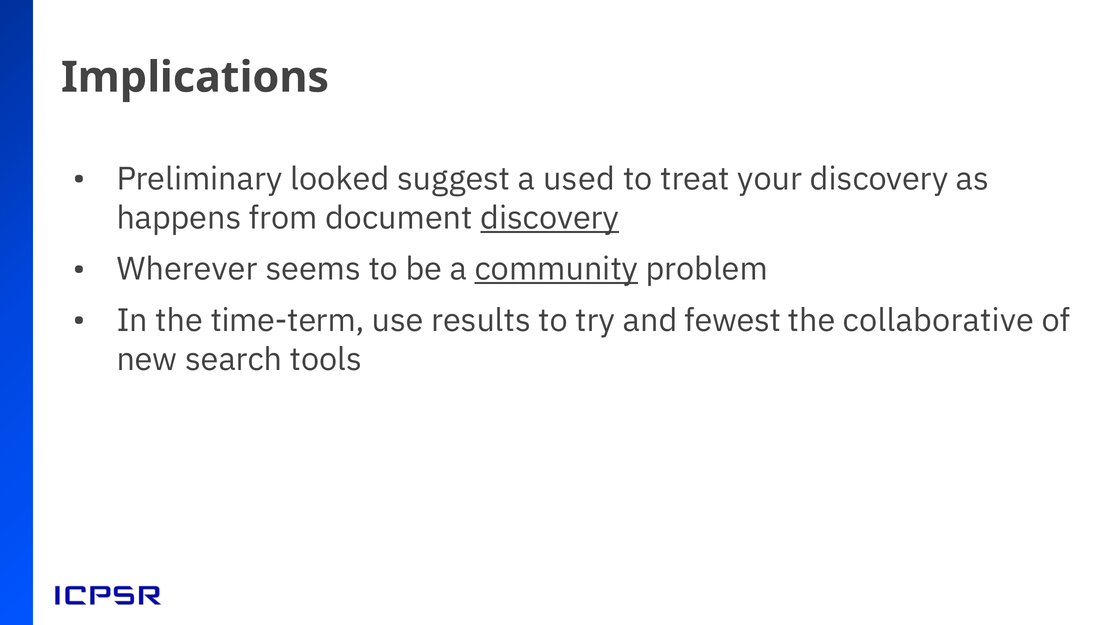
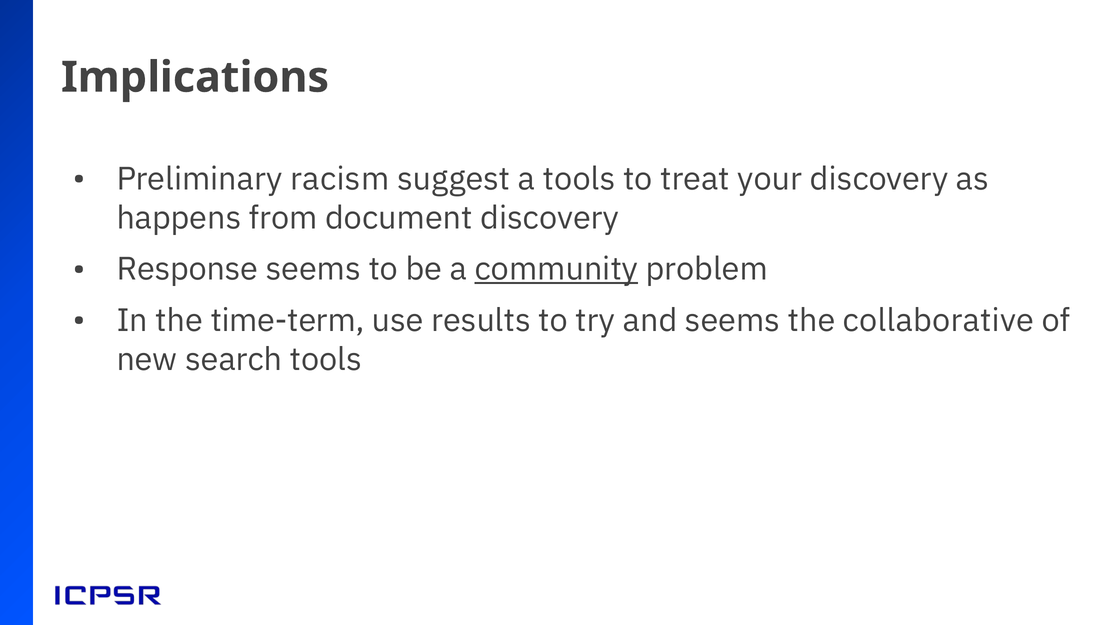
looked: looked -> racism (340, 179)
a used: used -> tools (579, 179)
discovery underline: present -> none (550, 218)
Wherever: Wherever -> Response (187, 269)
and fewest: fewest -> seems (733, 320)
